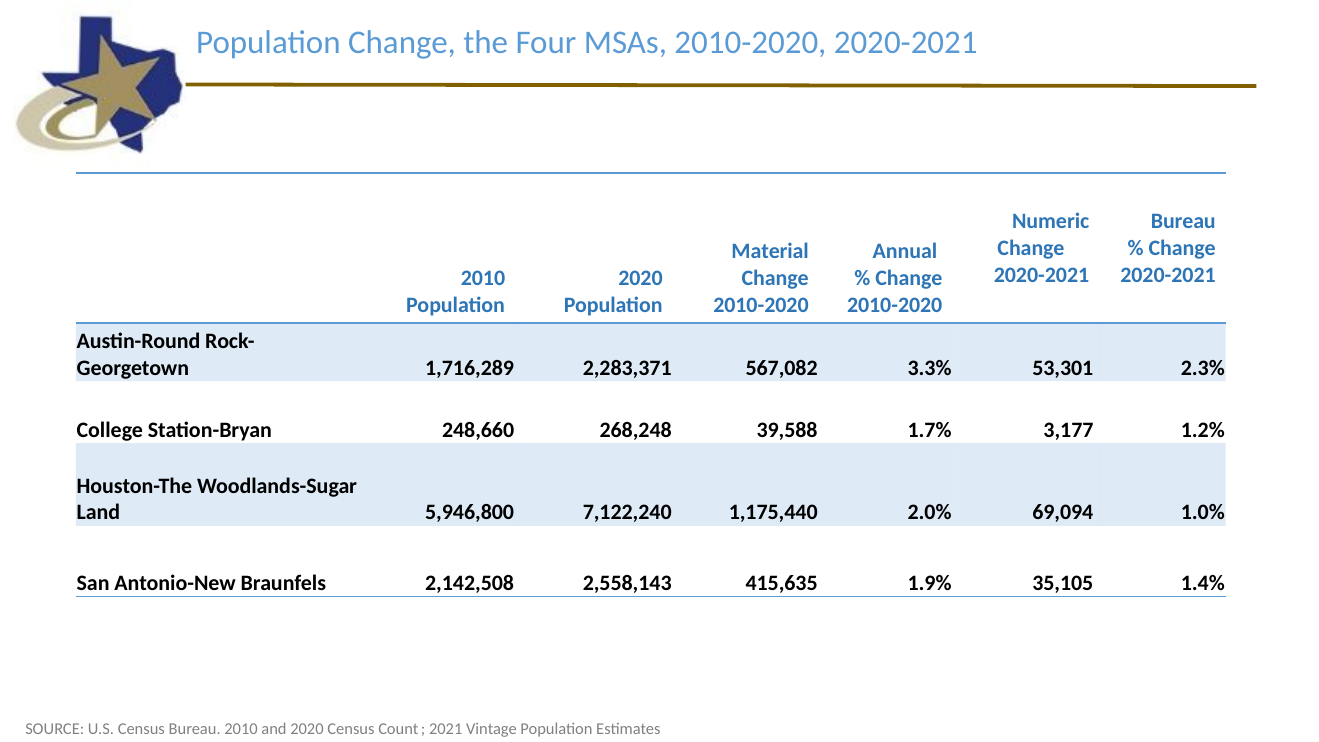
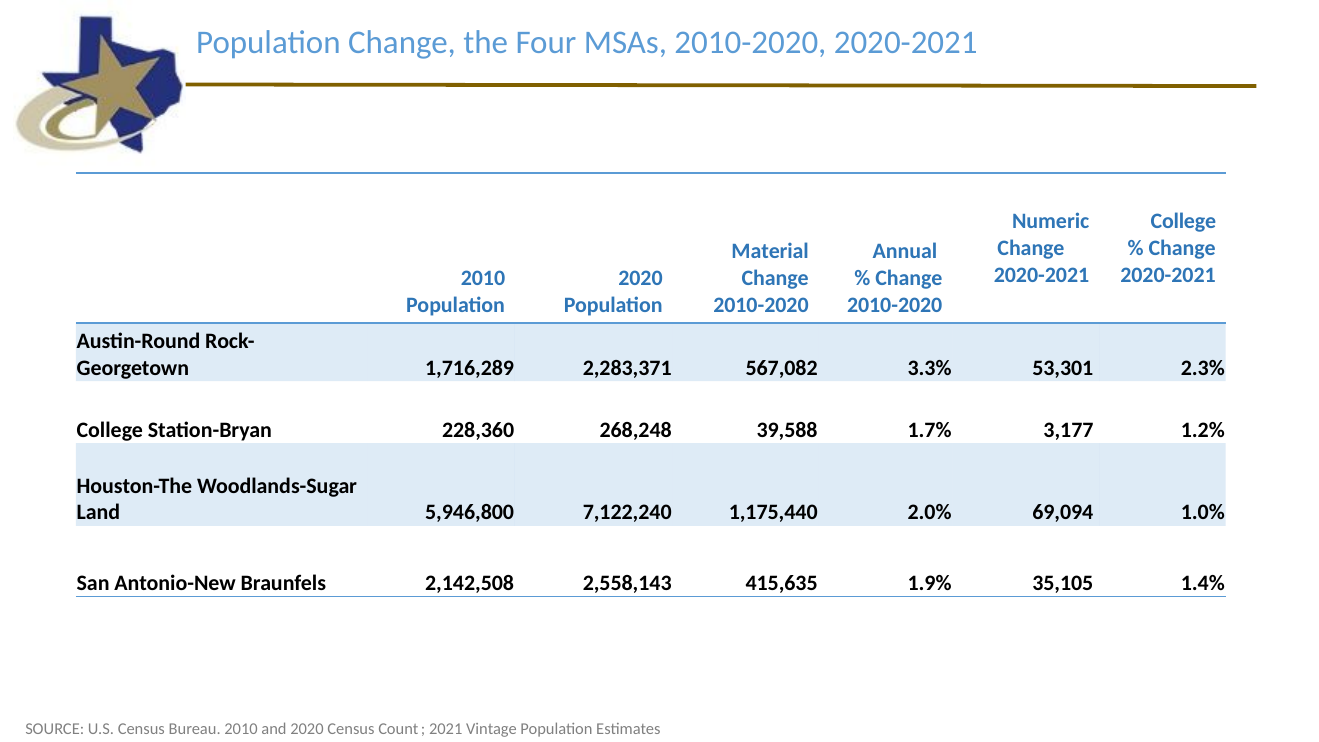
Bureau: Bureau -> College (1183, 221)
248,660: 248,660 -> 228,360 (478, 430)
